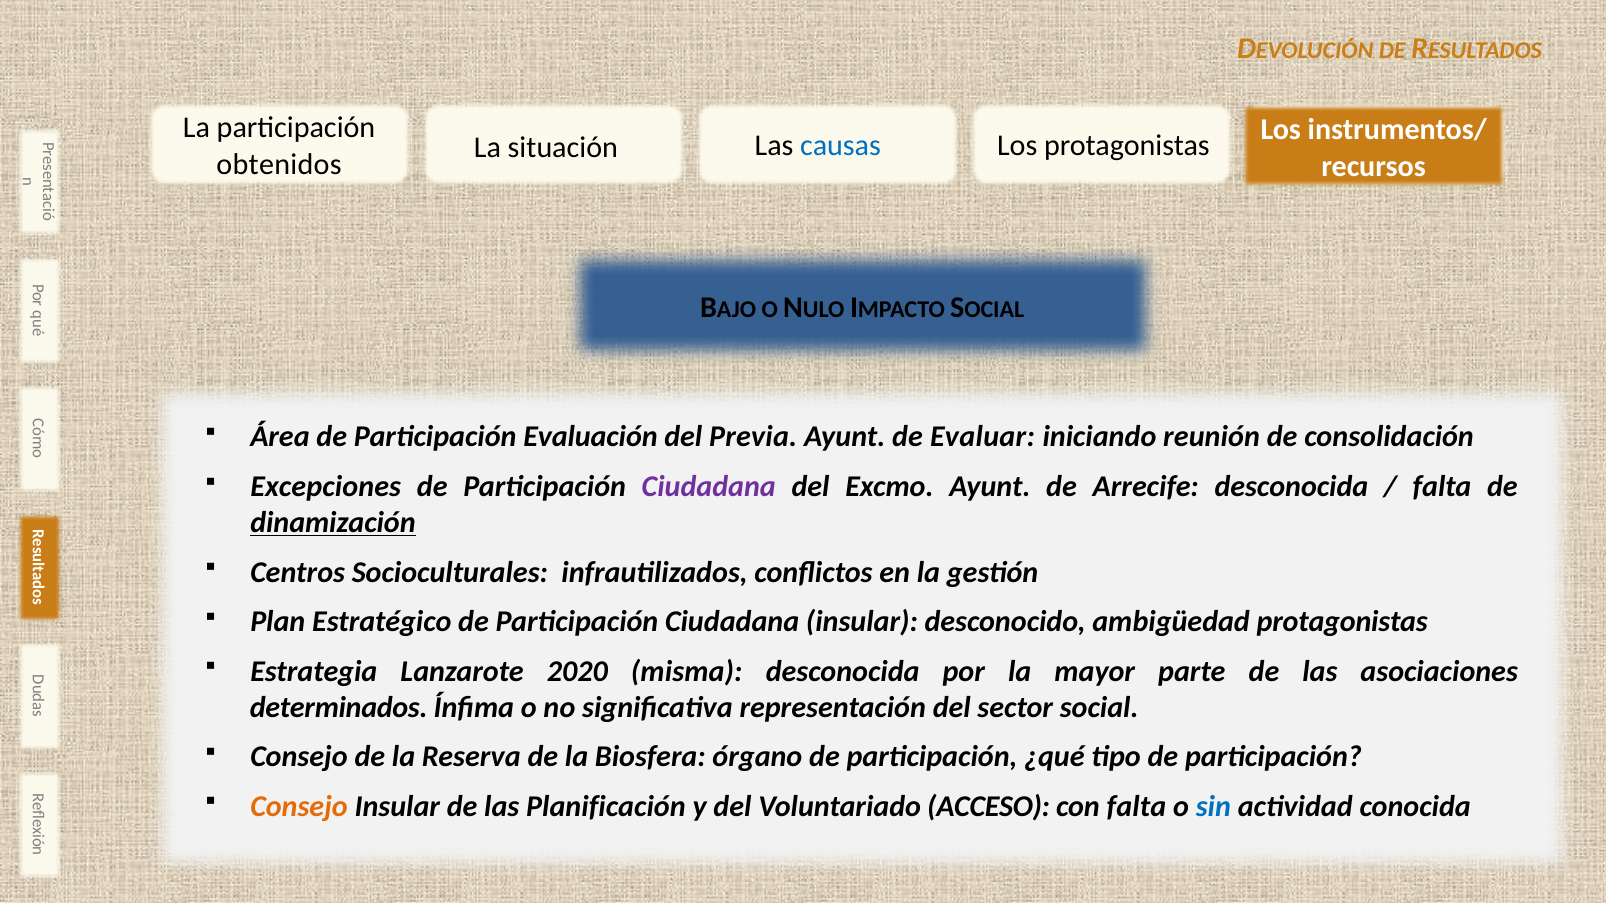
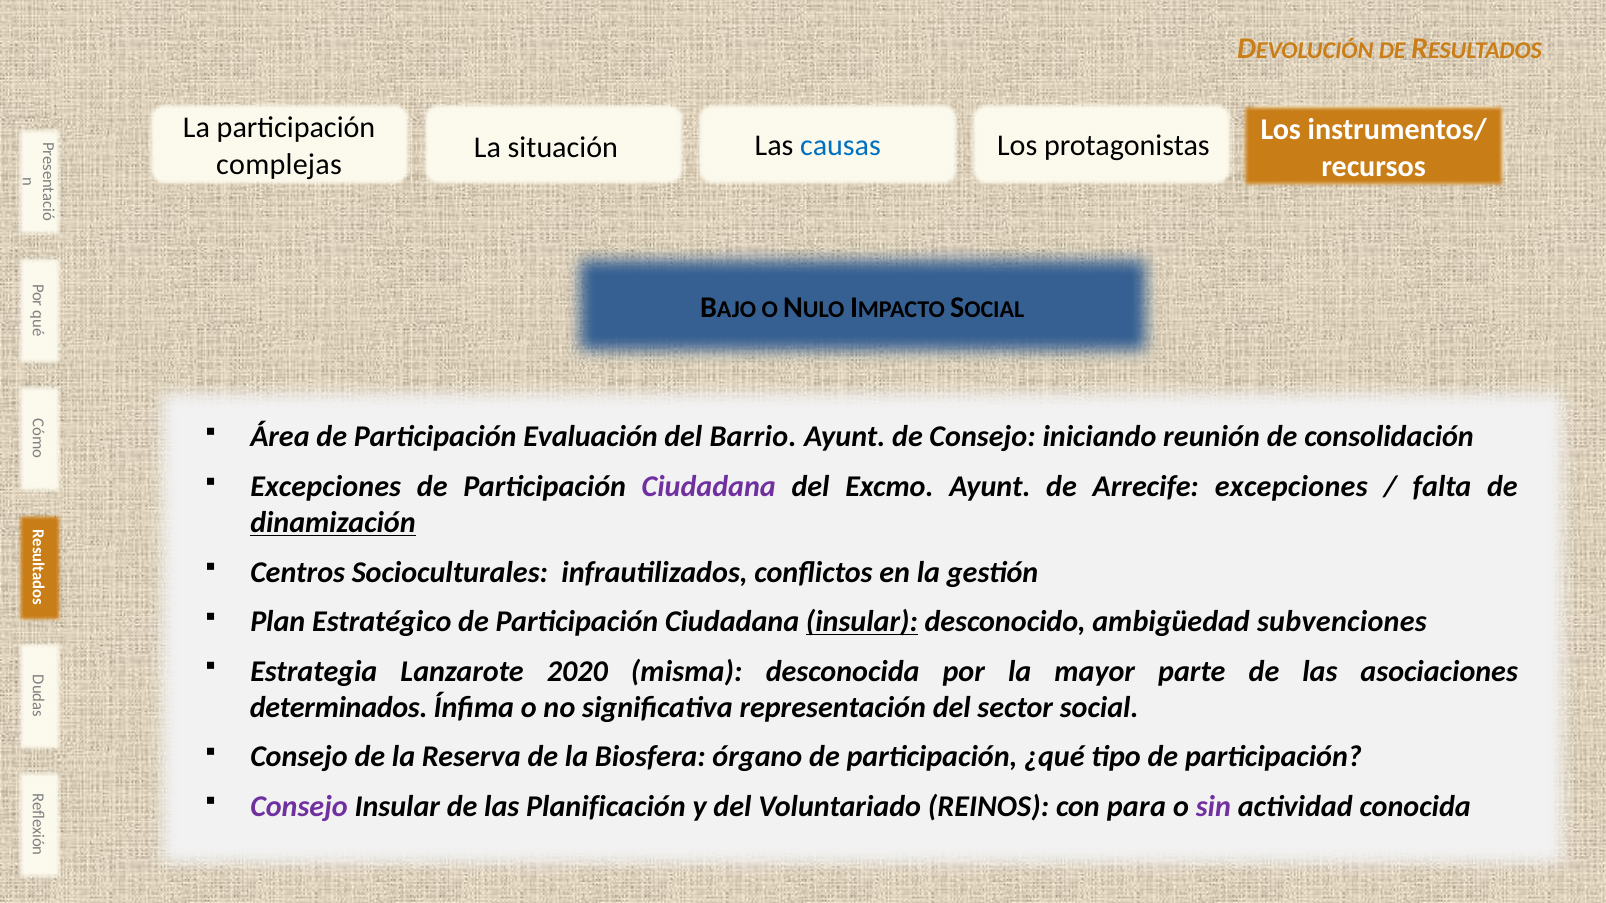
obtenidos: obtenidos -> complejas (279, 164)
Previa: Previa -> Barrio (753, 437)
de Evaluar: Evaluar -> Consejo (983, 437)
Arrecife desconocida: desconocida -> excepciones (1291, 487)
insular underline: none -> present (862, 622)
ambigüedad protagonistas: protagonistas -> subvenciones (1342, 622)
Consejo colour: orange -> purple (299, 807)
ACCESO: ACCESO -> REINOS (988, 807)
con falta: falta -> para (1136, 807)
sin colour: blue -> purple (1213, 807)
